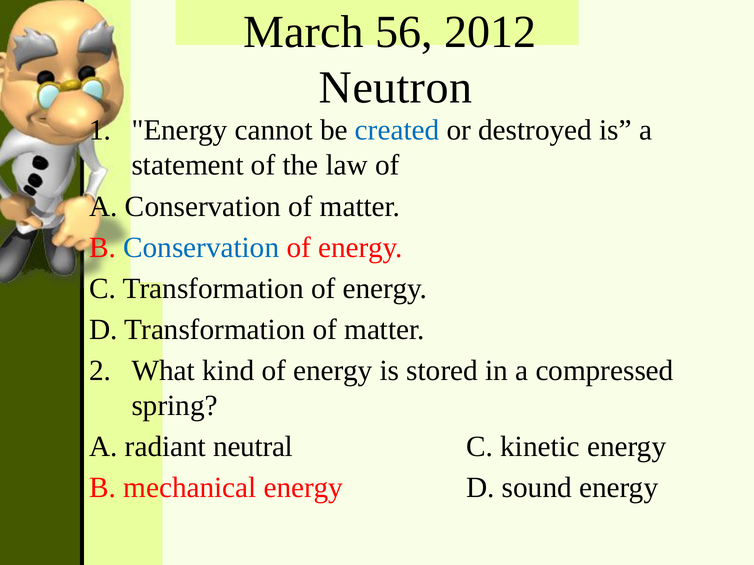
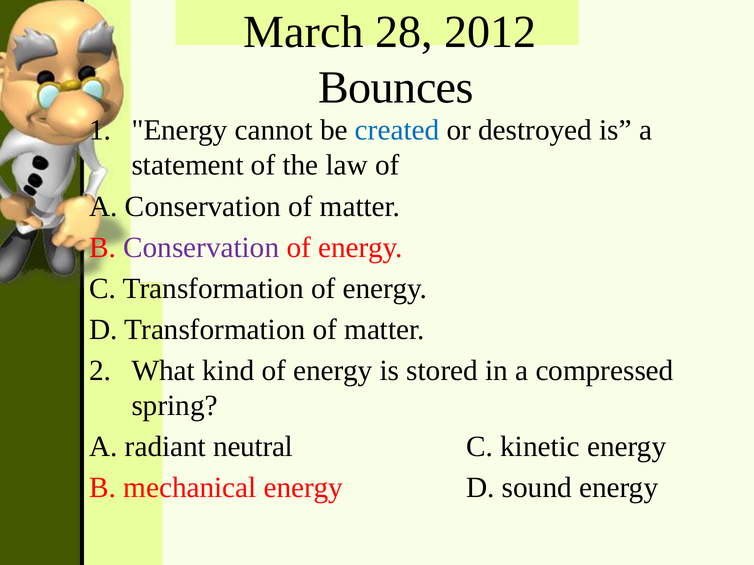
56: 56 -> 28 (404, 32)
Neutron: Neutron -> Bounces (396, 87)
Conservation colour: blue -> purple (201, 248)
